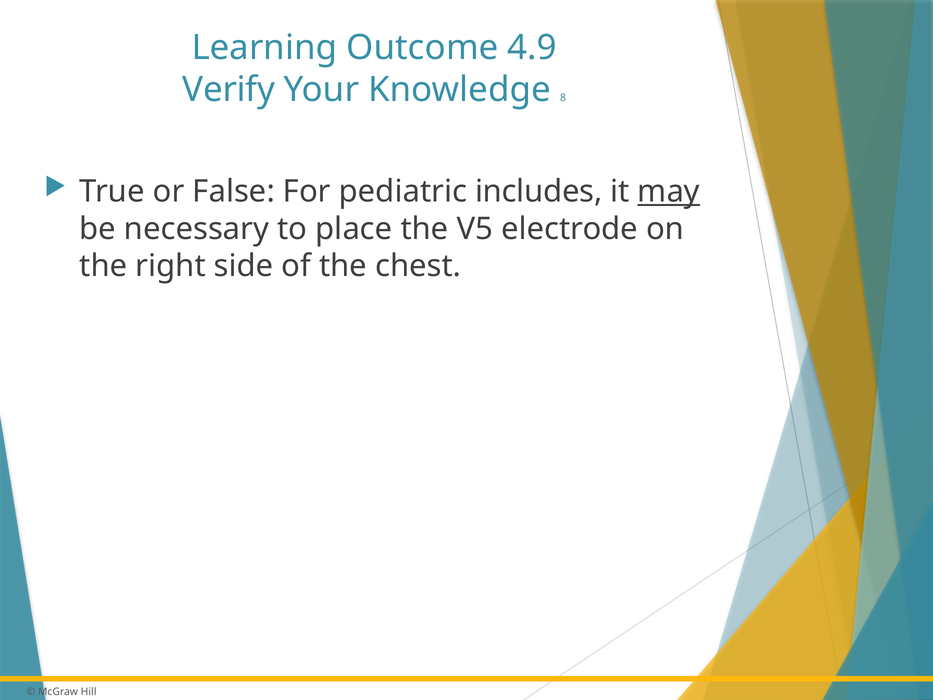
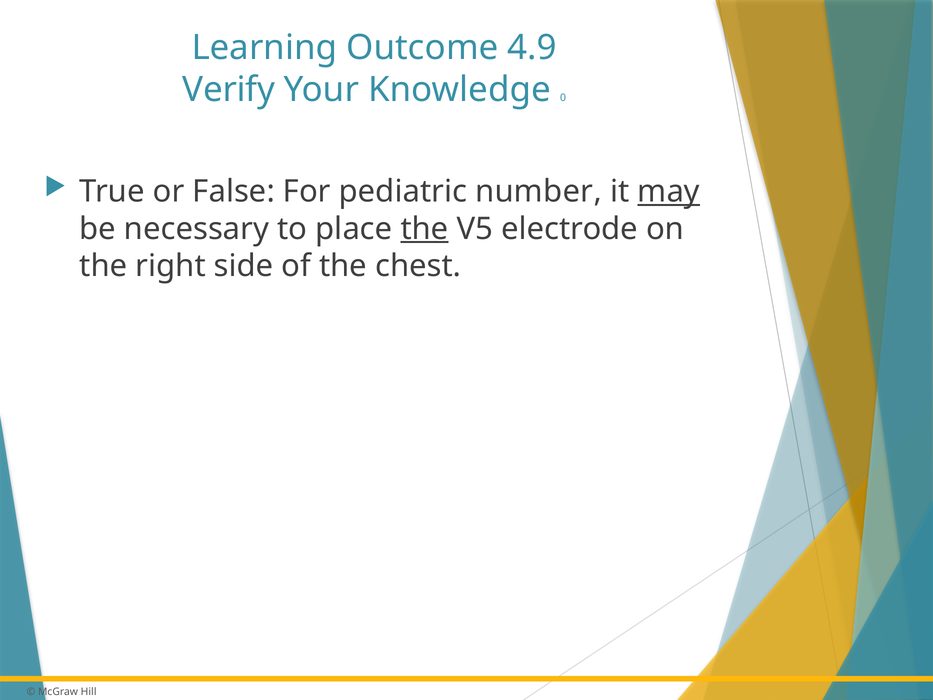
8: 8 -> 0 (563, 98)
includes: includes -> number (538, 191)
the underline: none -> present (424, 229)
